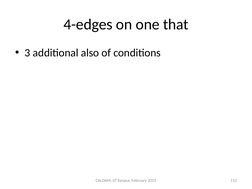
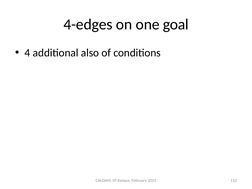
that: that -> goal (176, 24)
3: 3 -> 4 (27, 53)
